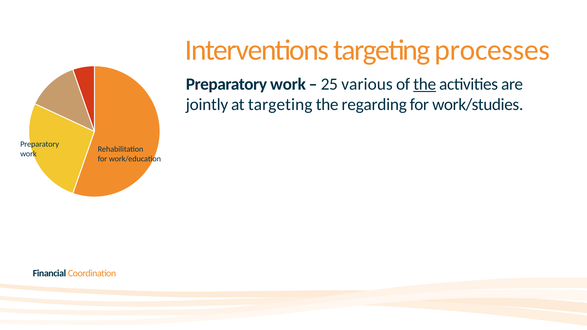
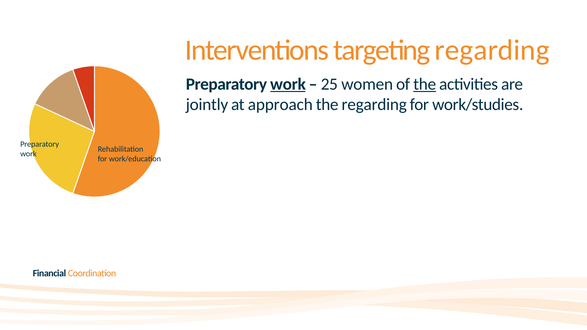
targeting processes: processes -> regarding (492, 50)
work underline: none -> present (288, 84)
various: various -> women (367, 84)
at targeting: targeting -> approach (280, 105)
